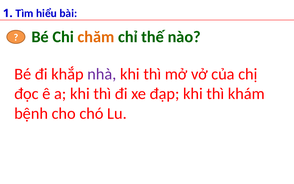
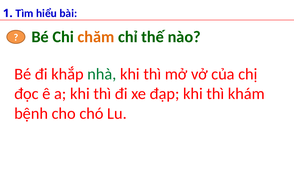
nhà colour: purple -> green (102, 74)
